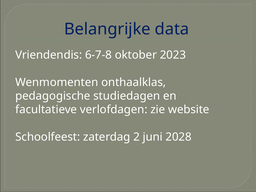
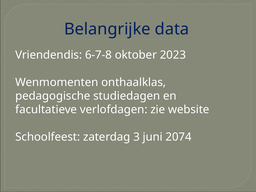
2: 2 -> 3 (136, 137)
2028: 2028 -> 2074 (179, 137)
